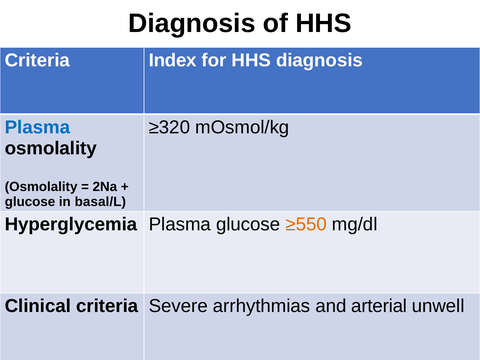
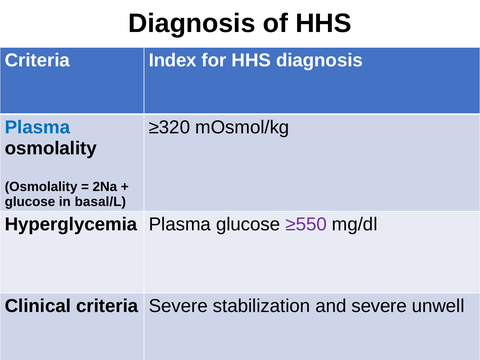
≥550 colour: orange -> purple (306, 224)
arrhythmias: arrhythmias -> stabilization (262, 306)
and arterial: arterial -> severe (379, 306)
